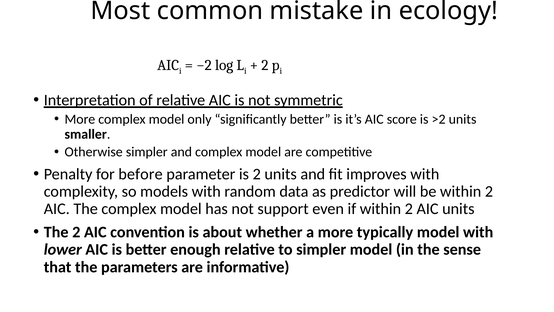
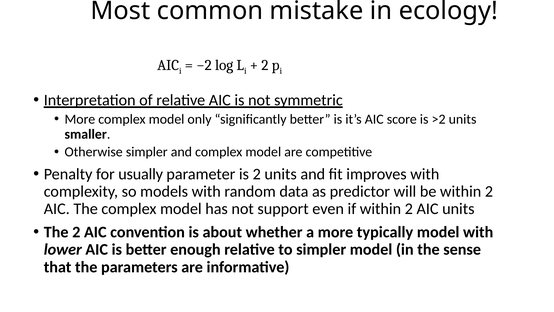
before: before -> usually (141, 174)
